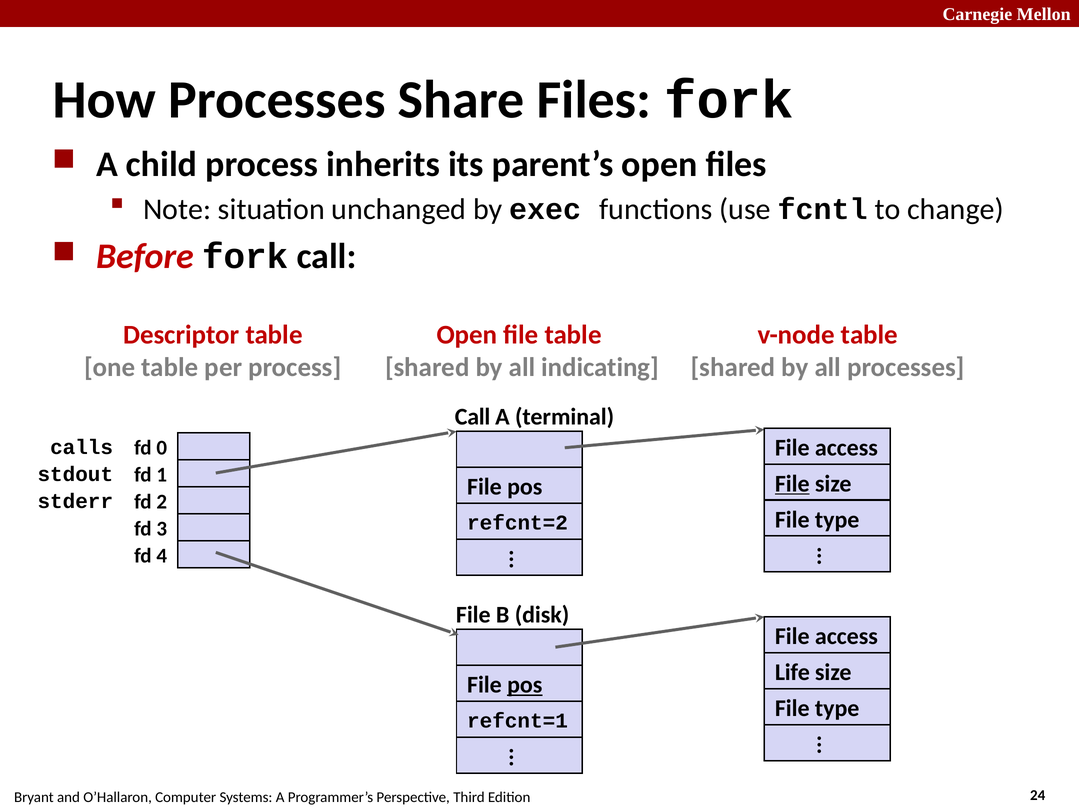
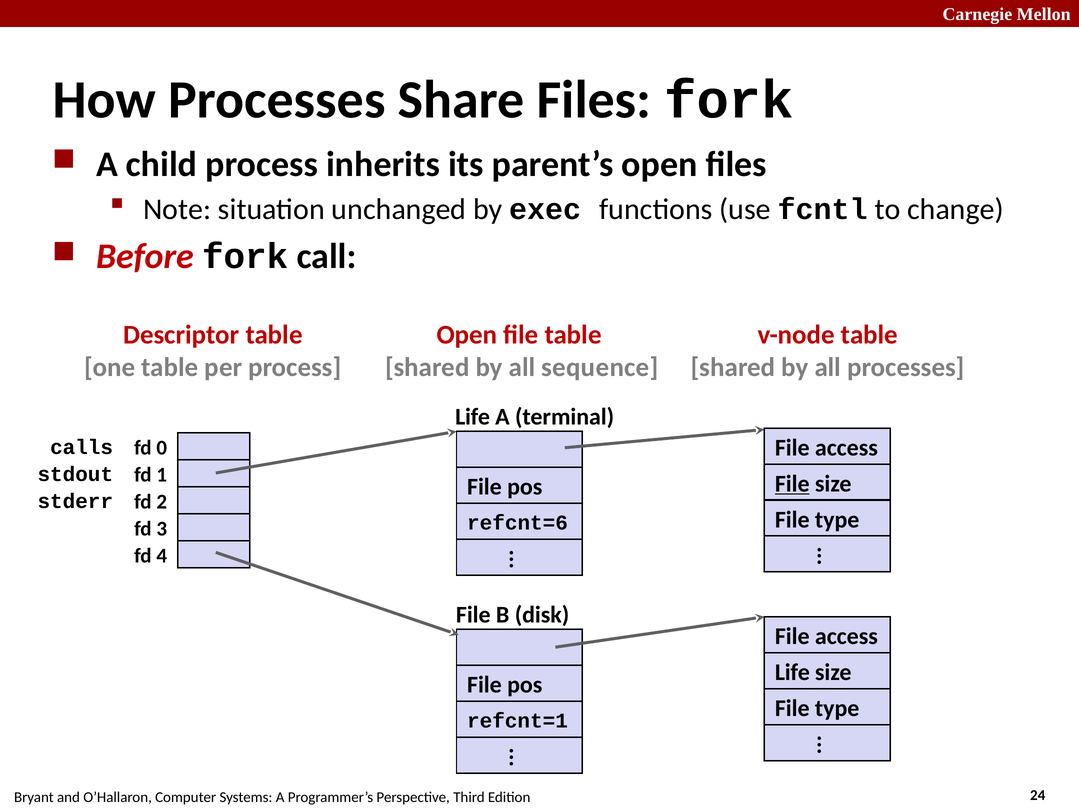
indicating: indicating -> sequence (600, 367)
Call: Call -> Life (473, 417)
refcnt=2: refcnt=2 -> refcnt=6 (518, 523)
pos underline: present -> none (525, 685)
